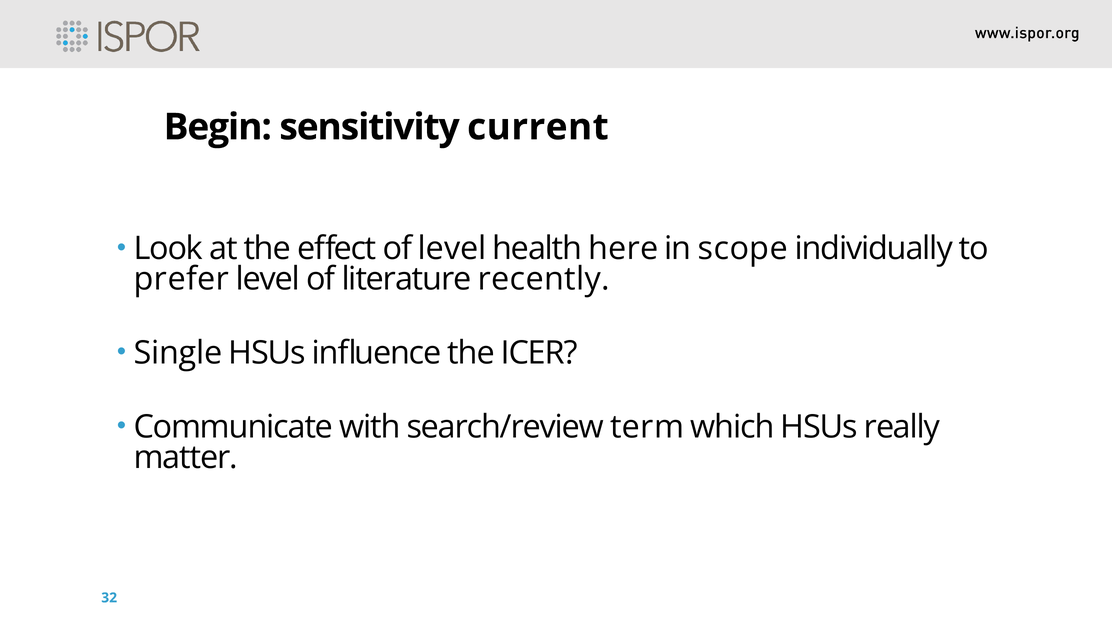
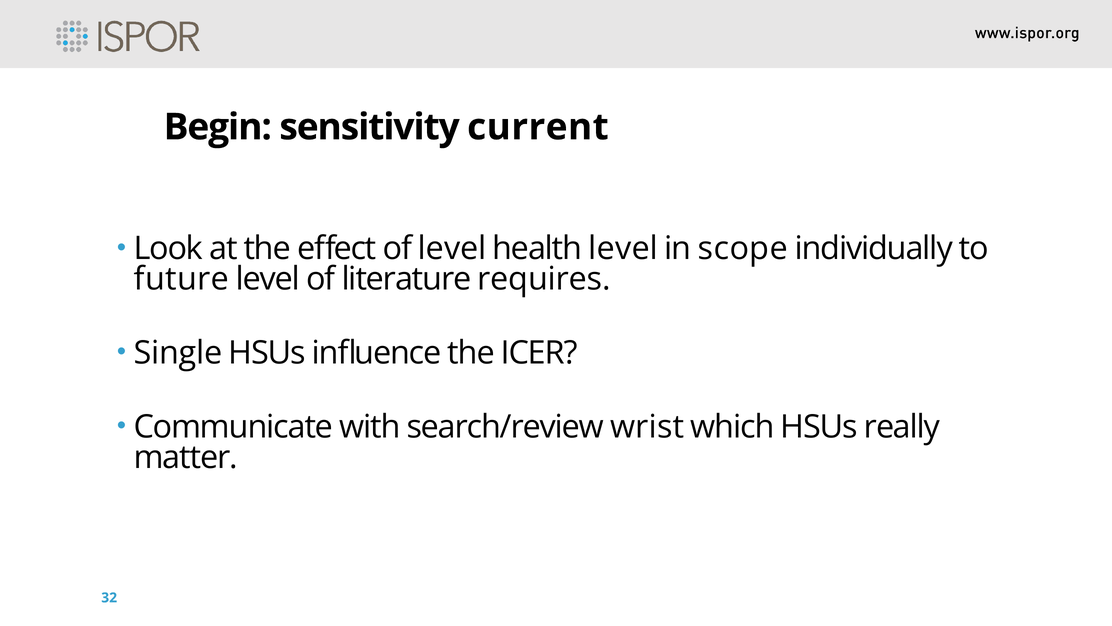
health here: here -> level (623, 249)
prefer: prefer -> future (181, 279)
recently: recently -> requires (544, 279)
term: term -> wrist (647, 427)
